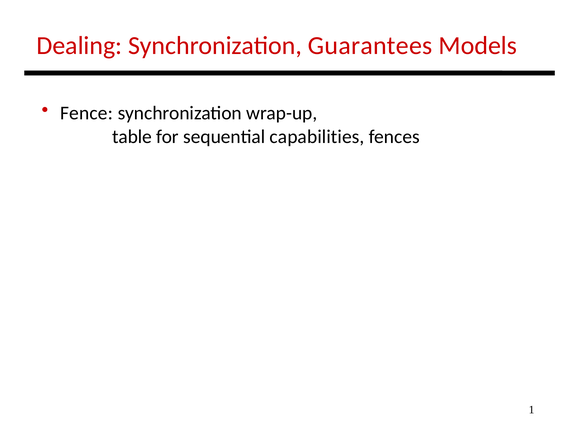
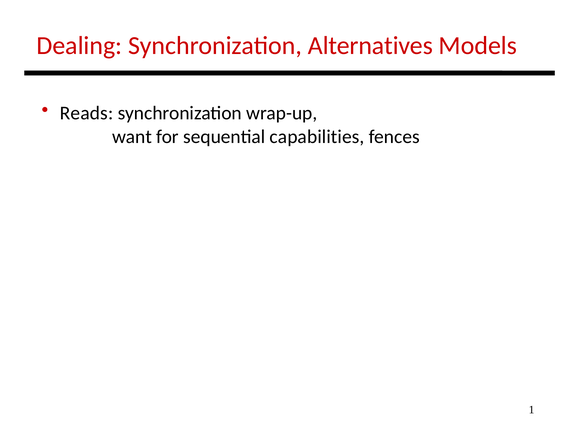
Guarantees: Guarantees -> Alternatives (370, 46)
Fence: Fence -> Reads (87, 113)
table: table -> want (132, 137)
